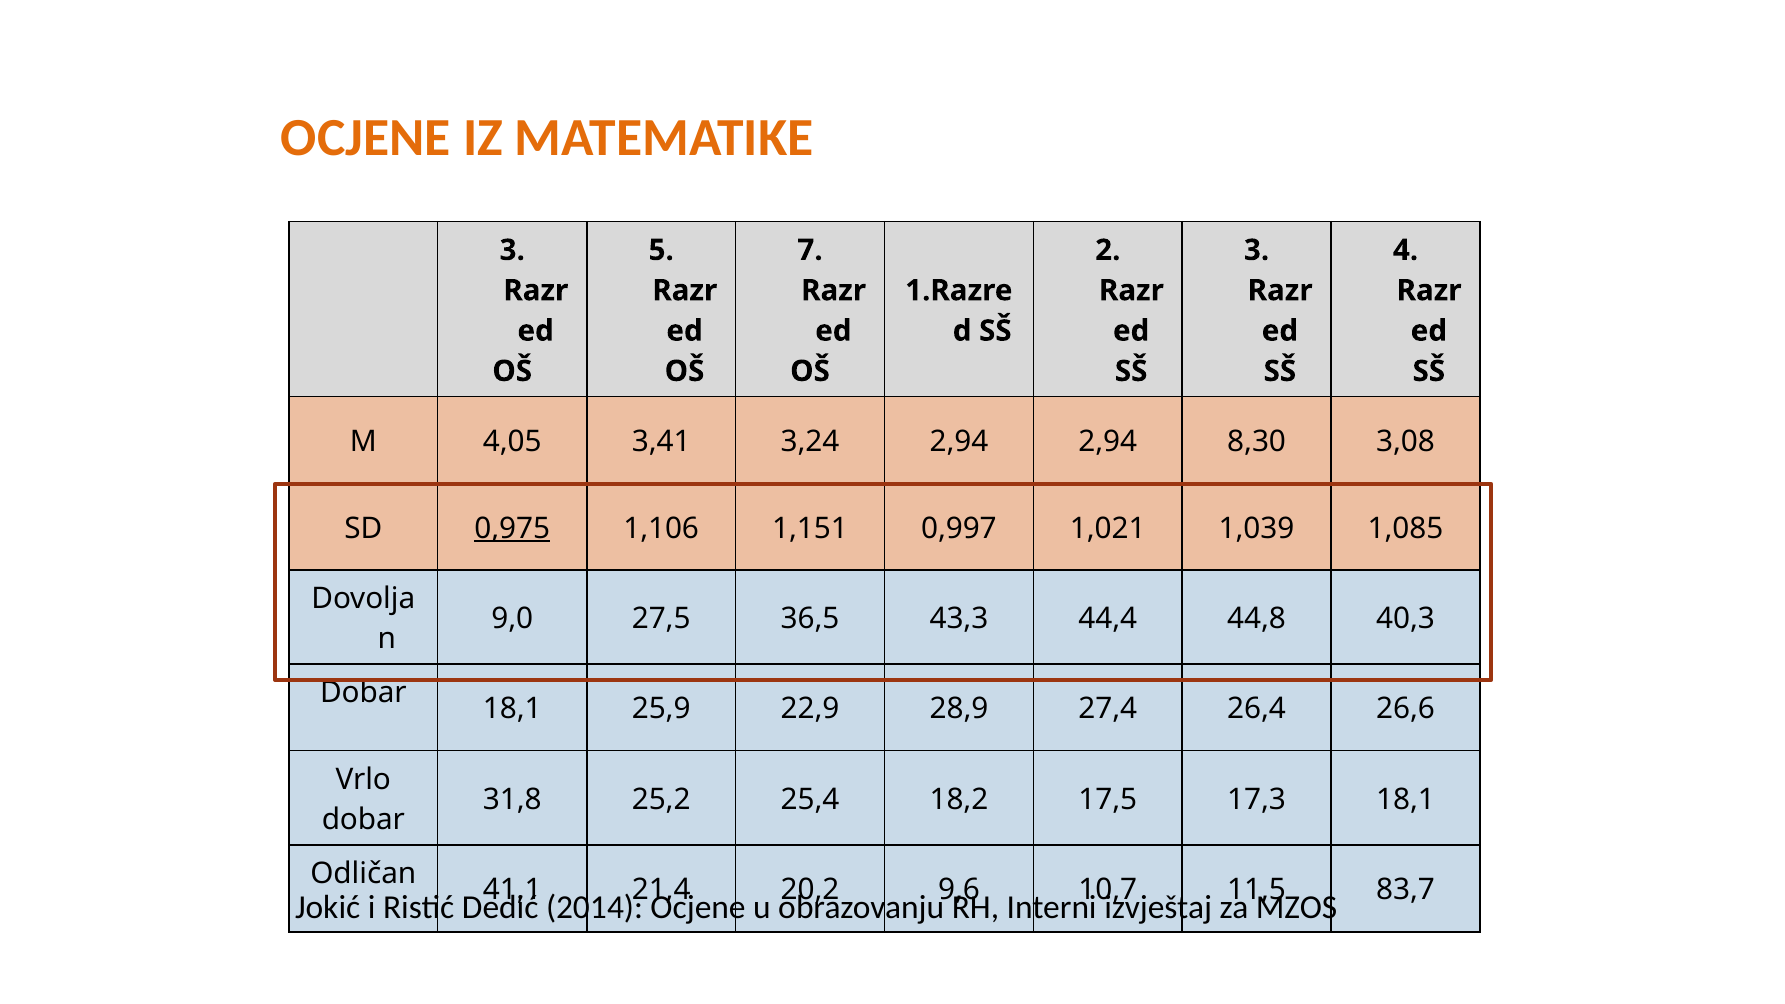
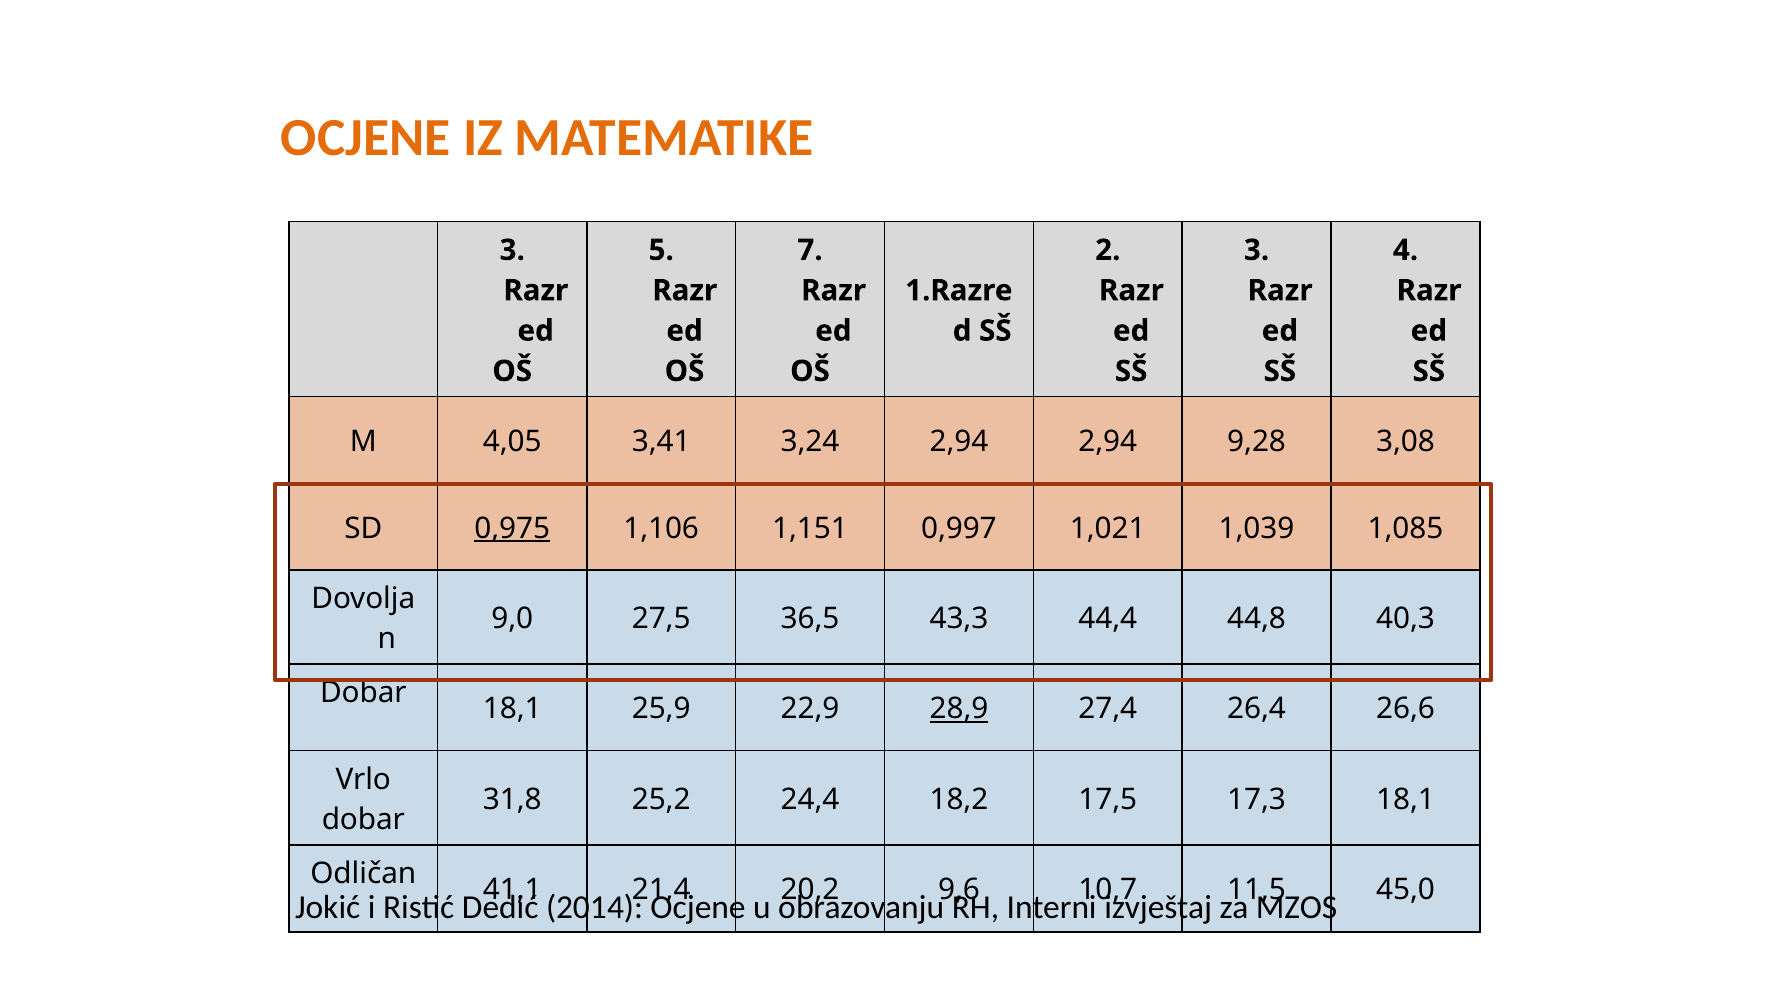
8,30: 8,30 -> 9,28 (1257, 442)
28,9 underline: none -> present (959, 709)
25,4: 25,4 -> 24,4 (810, 799)
83,7: 83,7 -> 45,0 (1406, 890)
